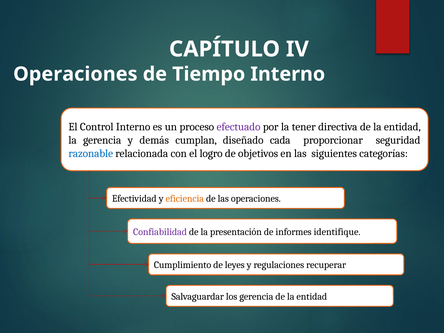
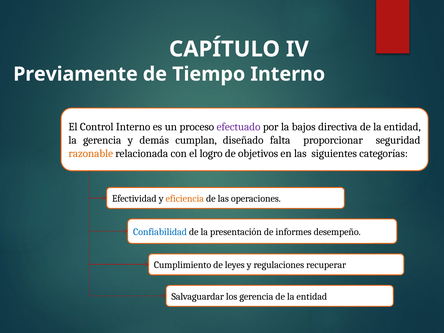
Operaciones: Operaciones -> Previamente (75, 74)
tener: tener -> bajos (304, 127)
cada: cada -> falta (280, 140)
razonable colour: blue -> orange (91, 153)
Confiabilidad colour: purple -> blue (160, 232)
identifique: identifique -> desempeño (337, 232)
